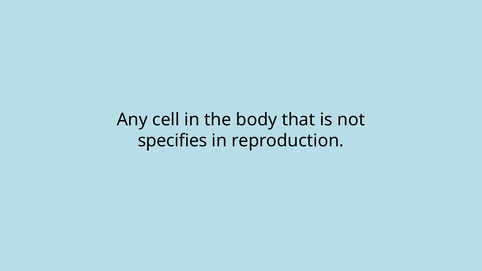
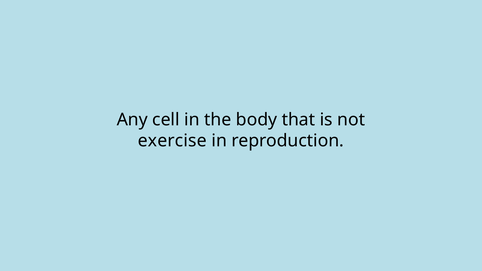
specifies: specifies -> exercise (172, 141)
